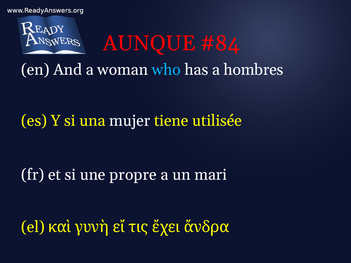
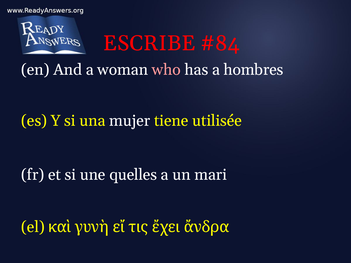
AUNQUE: AUNQUE -> ESCRIBE (149, 43)
who colour: light blue -> pink (166, 70)
propre: propre -> quelles (133, 175)
